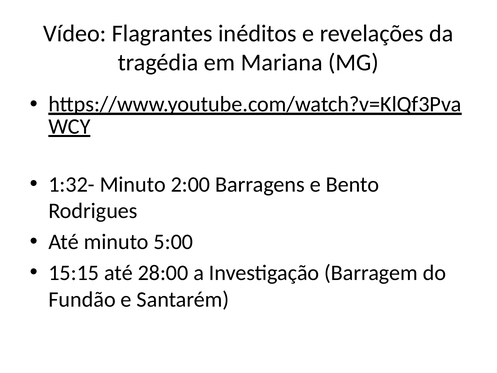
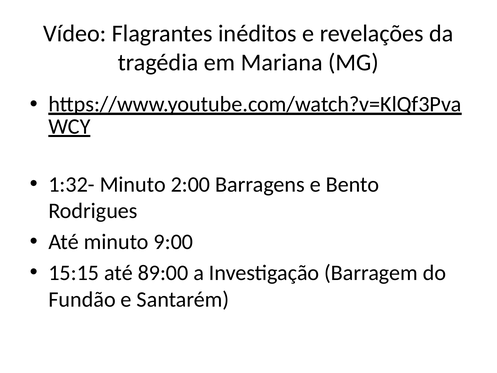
5:00: 5:00 -> 9:00 (173, 242)
28:00: 28:00 -> 89:00 (163, 273)
